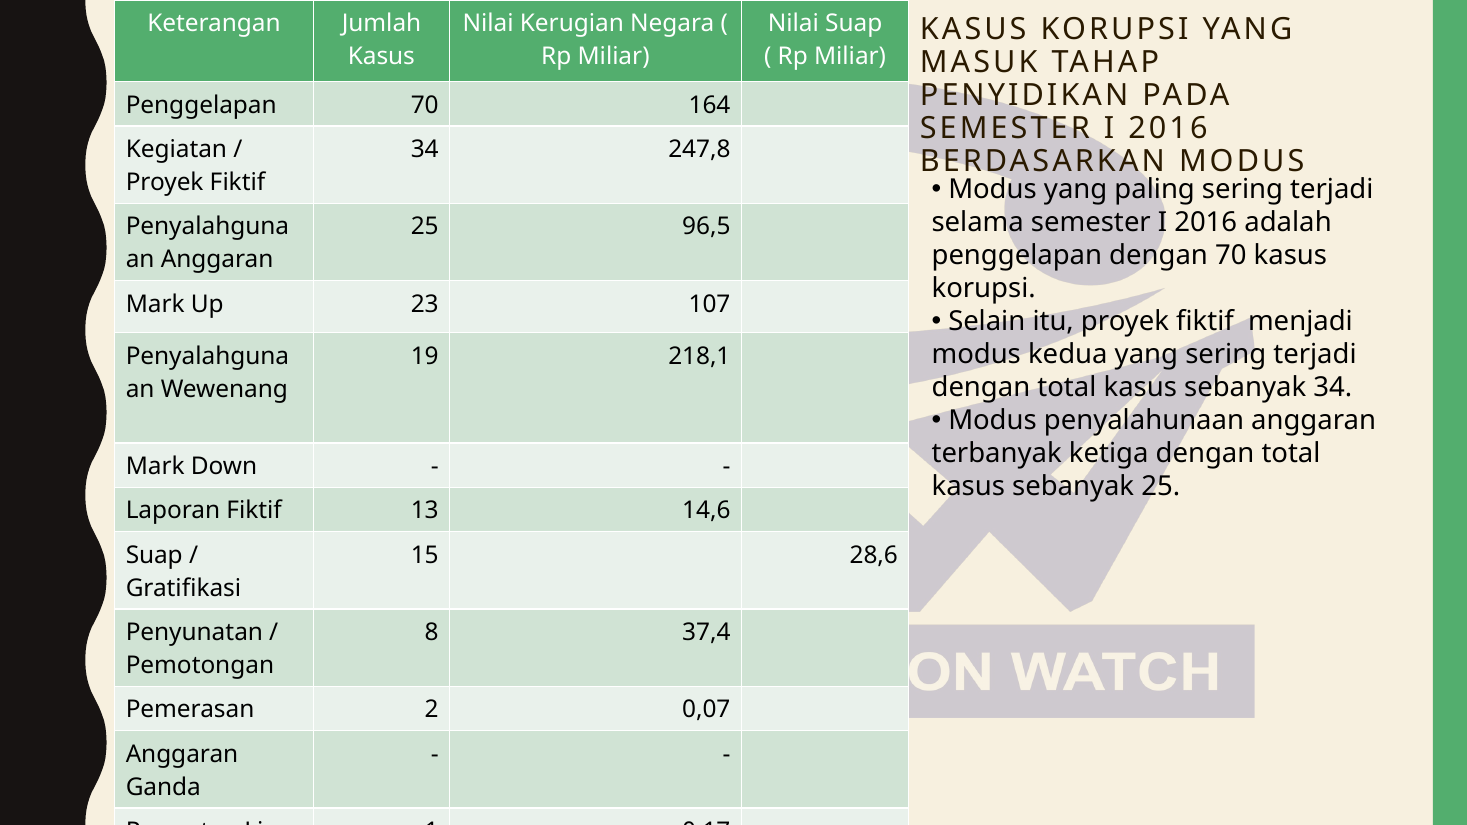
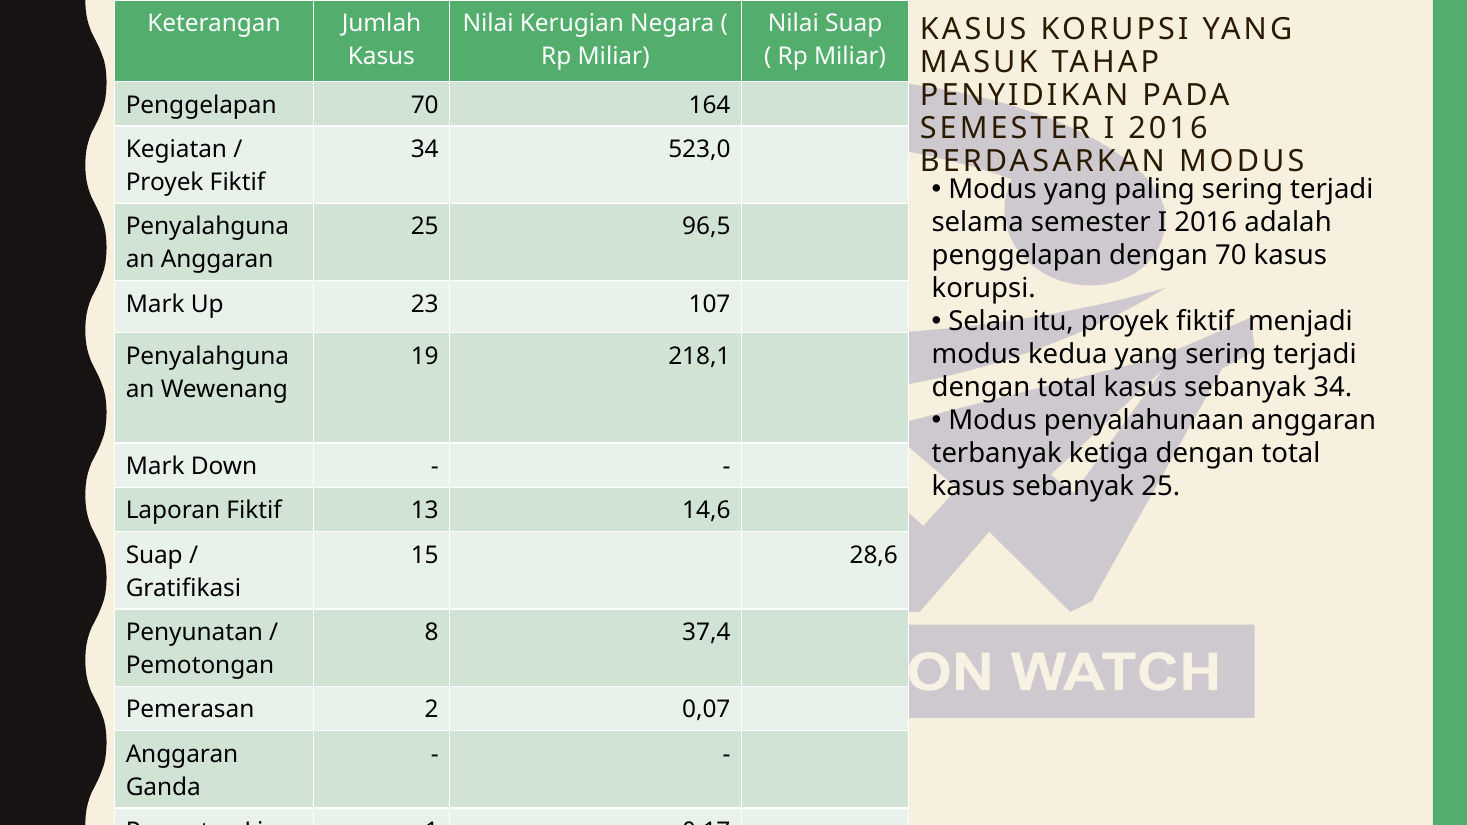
247,8: 247,8 -> 523,0 (699, 149)
